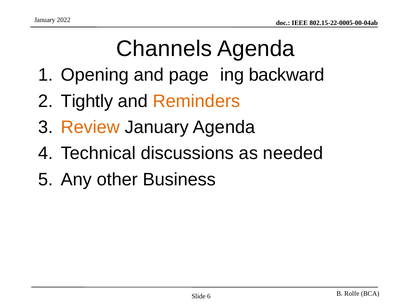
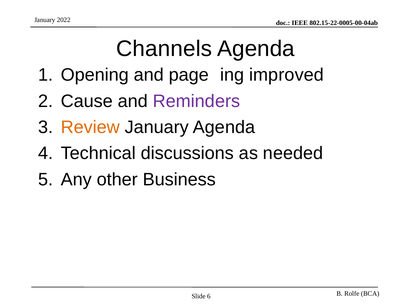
backward: backward -> improved (287, 75)
Tightly: Tightly -> Cause (87, 101)
Reminders colour: orange -> purple (196, 101)
